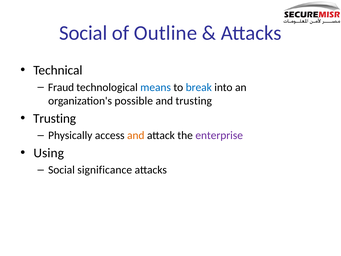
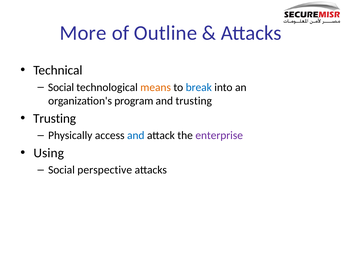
Social: Social -> More (83, 33)
Fraud: Fraud -> Social (61, 87)
means colour: blue -> orange (156, 87)
possible: possible -> program (134, 101)
and colour: orange -> blue (136, 135)
significance: significance -> perspective (105, 170)
